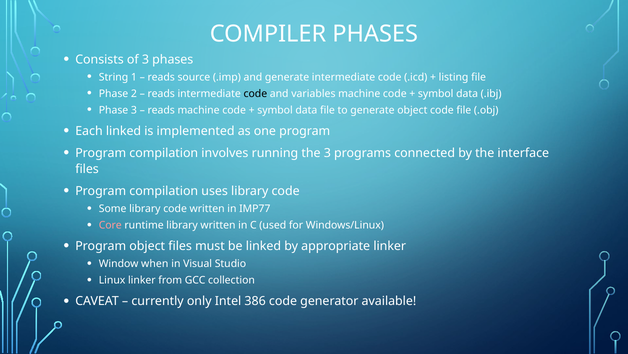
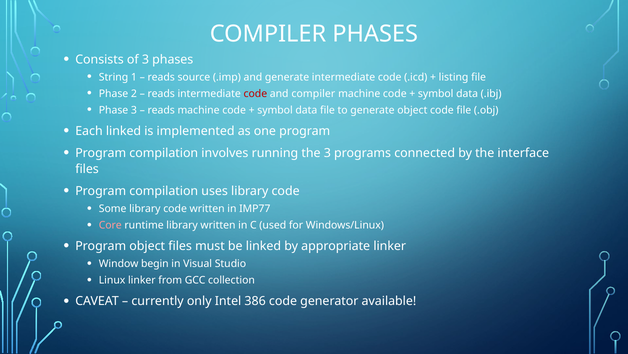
code colour: black -> red (255, 93)
and variables: variables -> compiler (313, 93)
when: when -> begin (155, 263)
